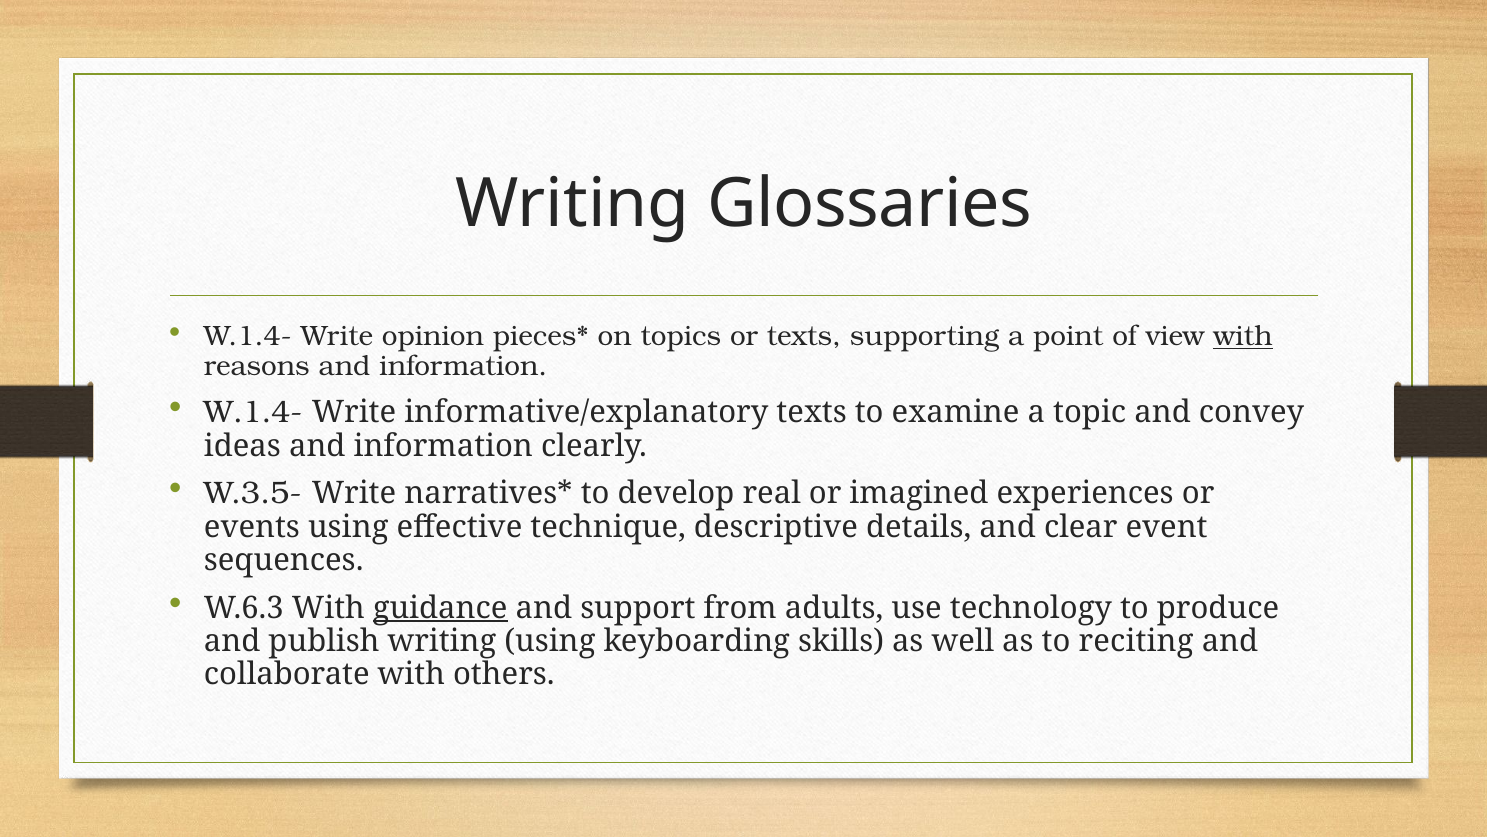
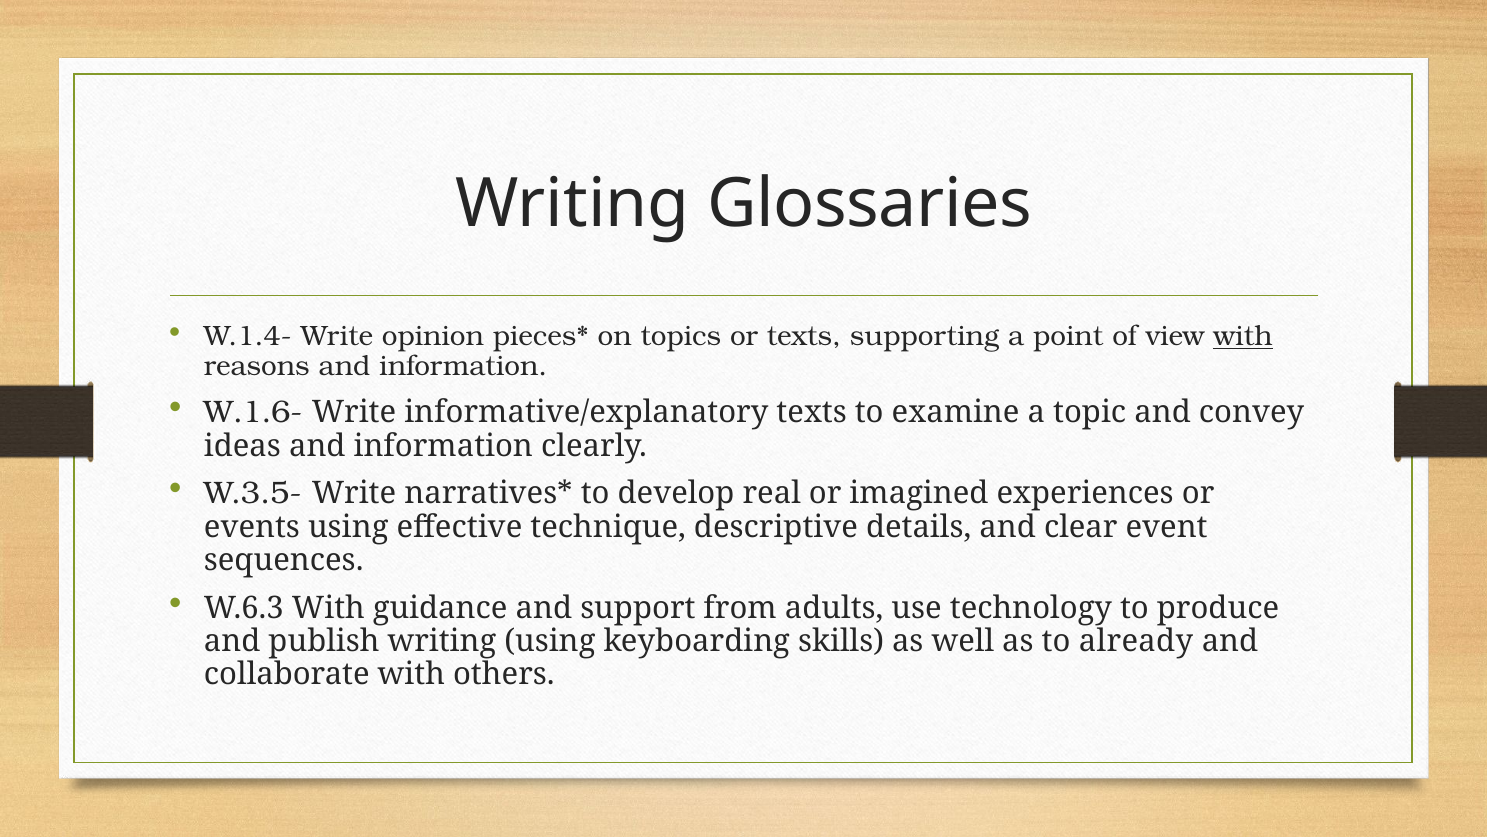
W.1.4-: W.1.4- -> W.1.6- (253, 412)
guidance underline: present -> none (440, 607)
reciting: reciting -> already (1136, 641)
